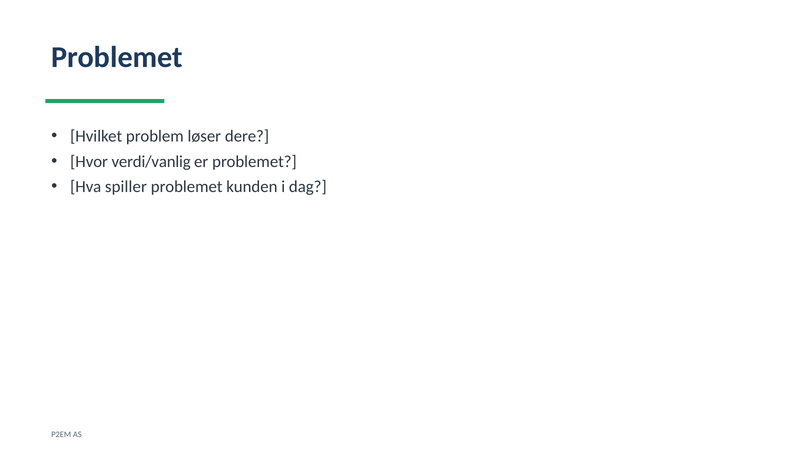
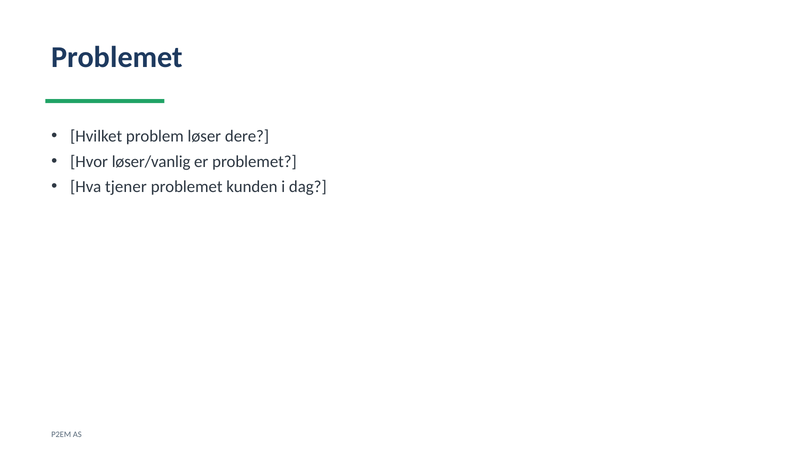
verdi/vanlig: verdi/vanlig -> løser/vanlig (151, 162)
spiller: spiller -> tjener (126, 187)
